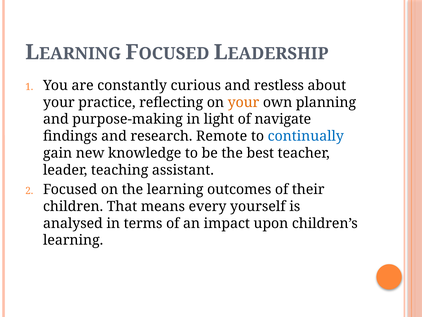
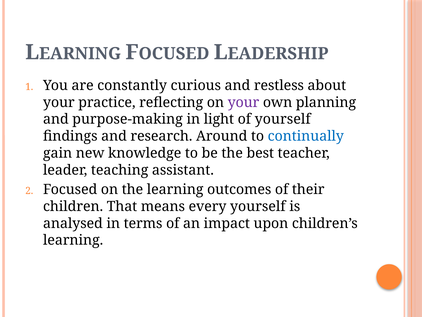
your colour: orange -> purple (243, 102)
of navigate: navigate -> yourself (283, 119)
Remote: Remote -> Around (222, 136)
